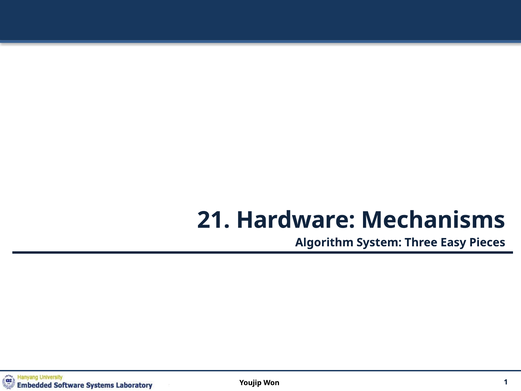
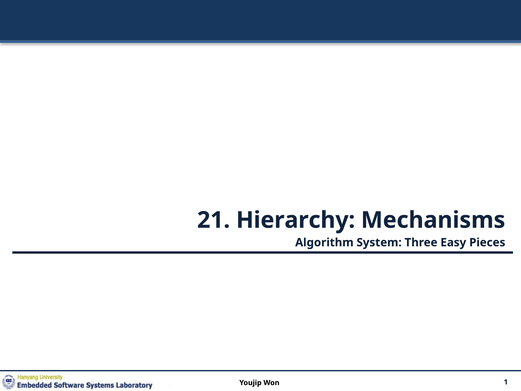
Hardware: Hardware -> Hierarchy (296, 220)
